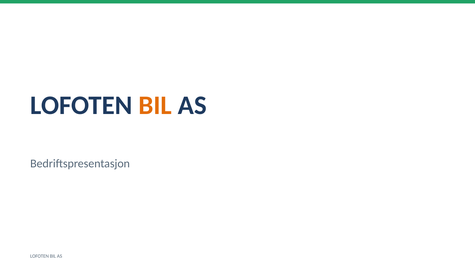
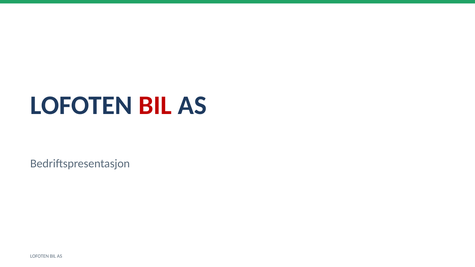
BIL colour: orange -> red (155, 105)
